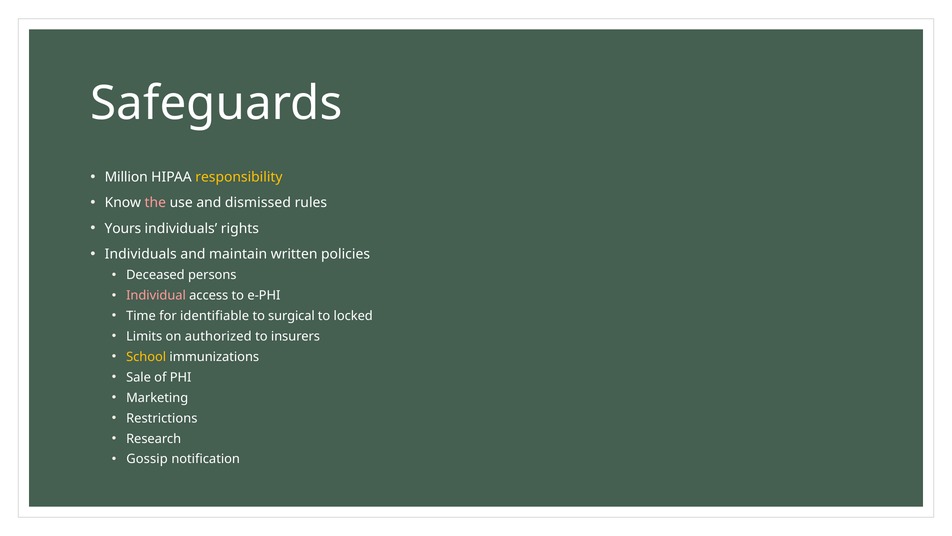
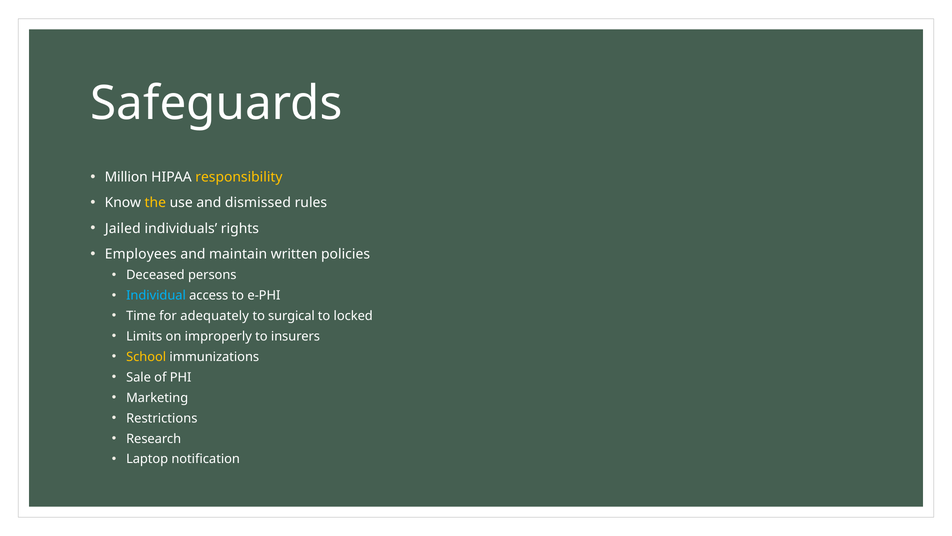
the colour: pink -> yellow (155, 203)
Yours: Yours -> Jailed (123, 228)
Individuals: Individuals -> Employees (141, 254)
Individual colour: pink -> light blue (156, 295)
identifiable: identifiable -> adequately (215, 316)
authorized: authorized -> improperly (218, 336)
Gossip: Gossip -> Laptop (147, 459)
